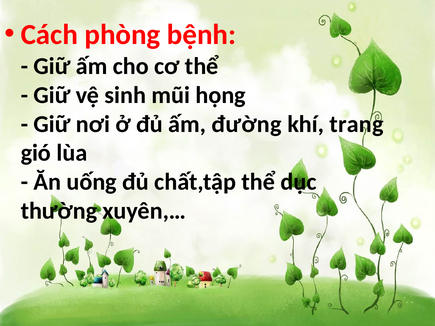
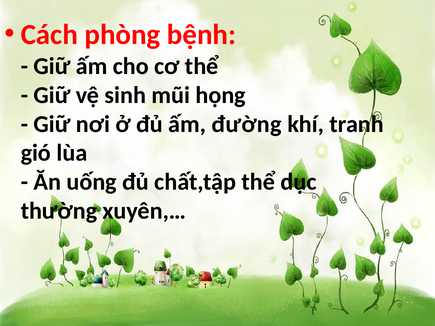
trang: trang -> tranh (357, 124)
